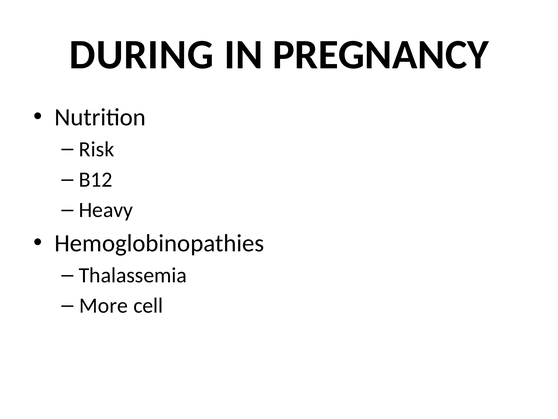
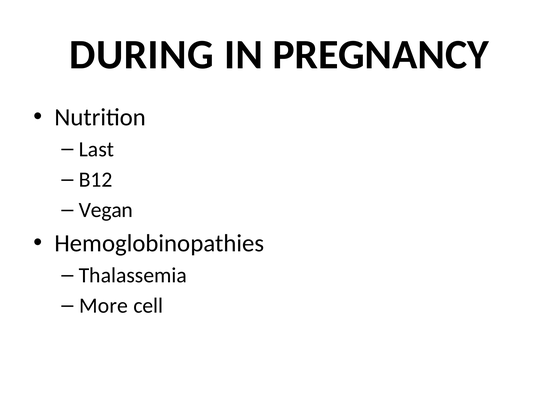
Risk: Risk -> Last (97, 149)
Heavy: Heavy -> Vegan (106, 210)
